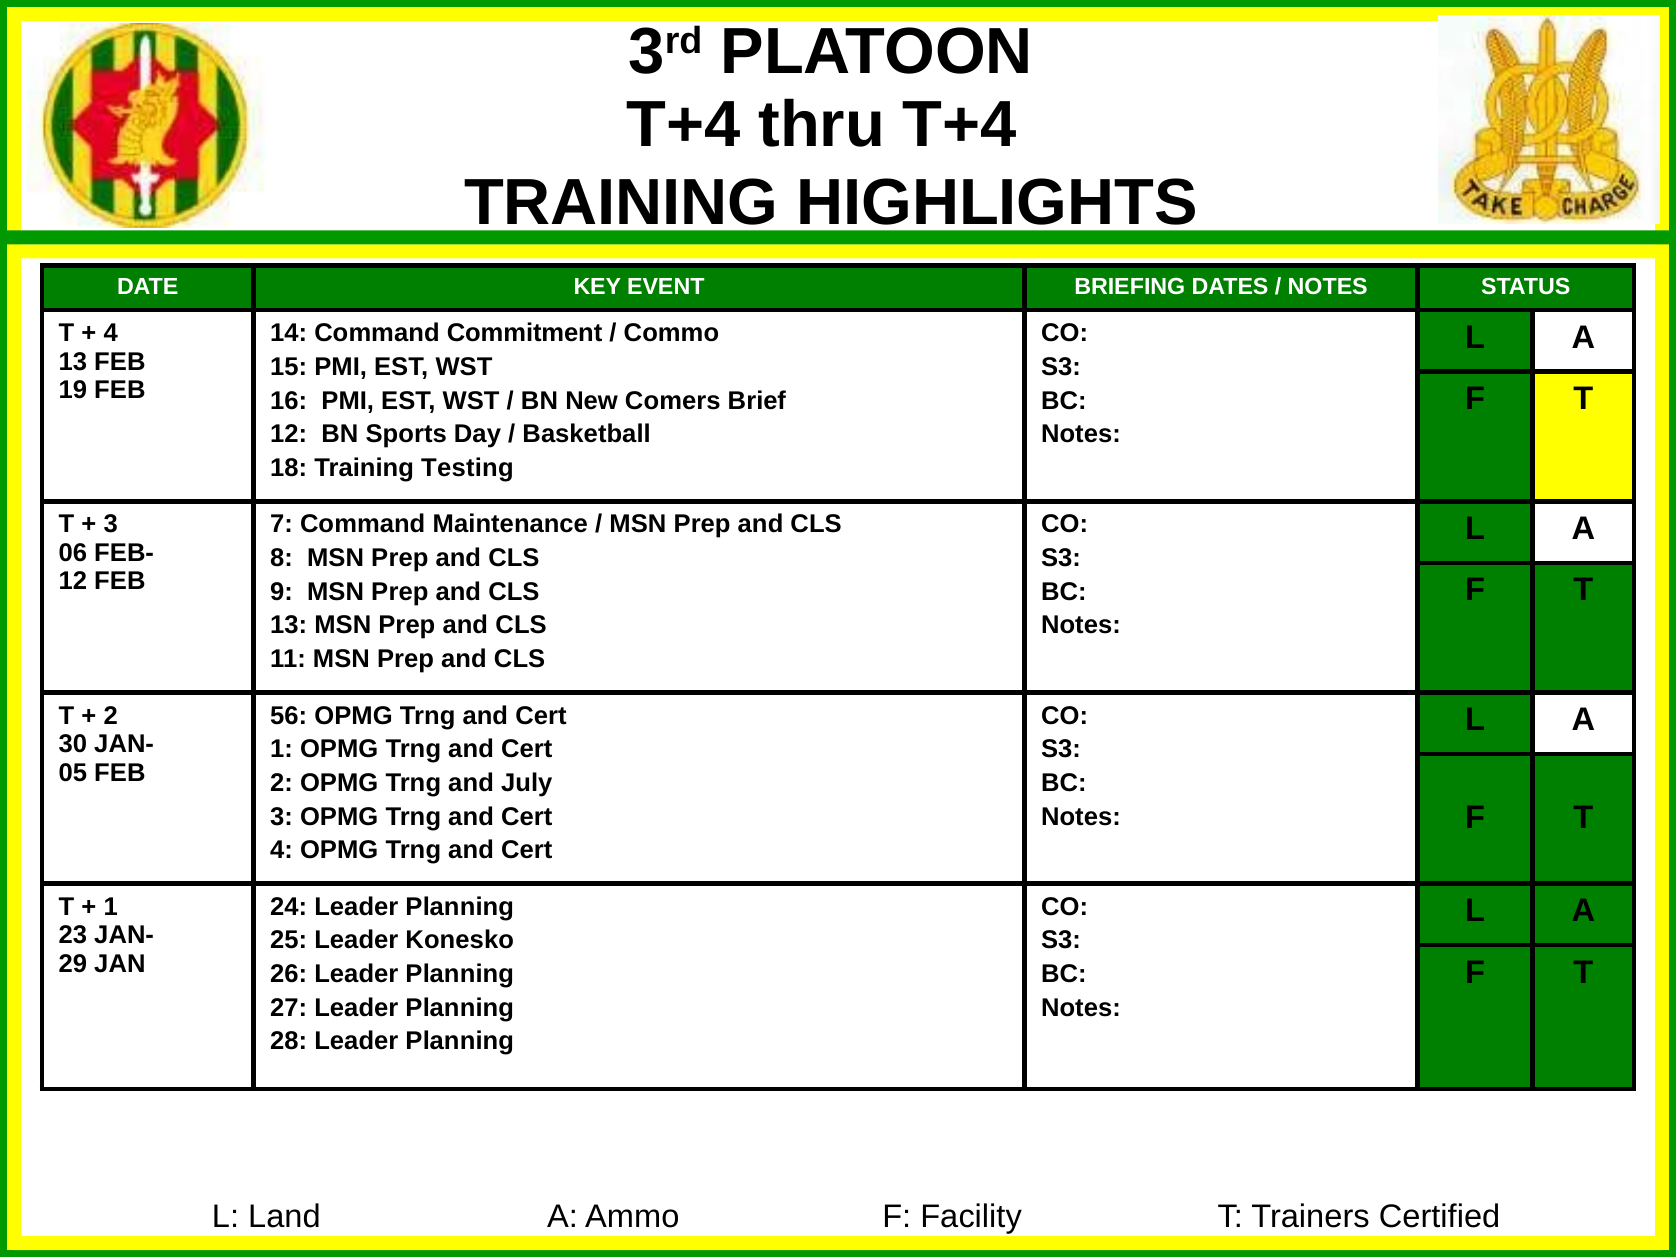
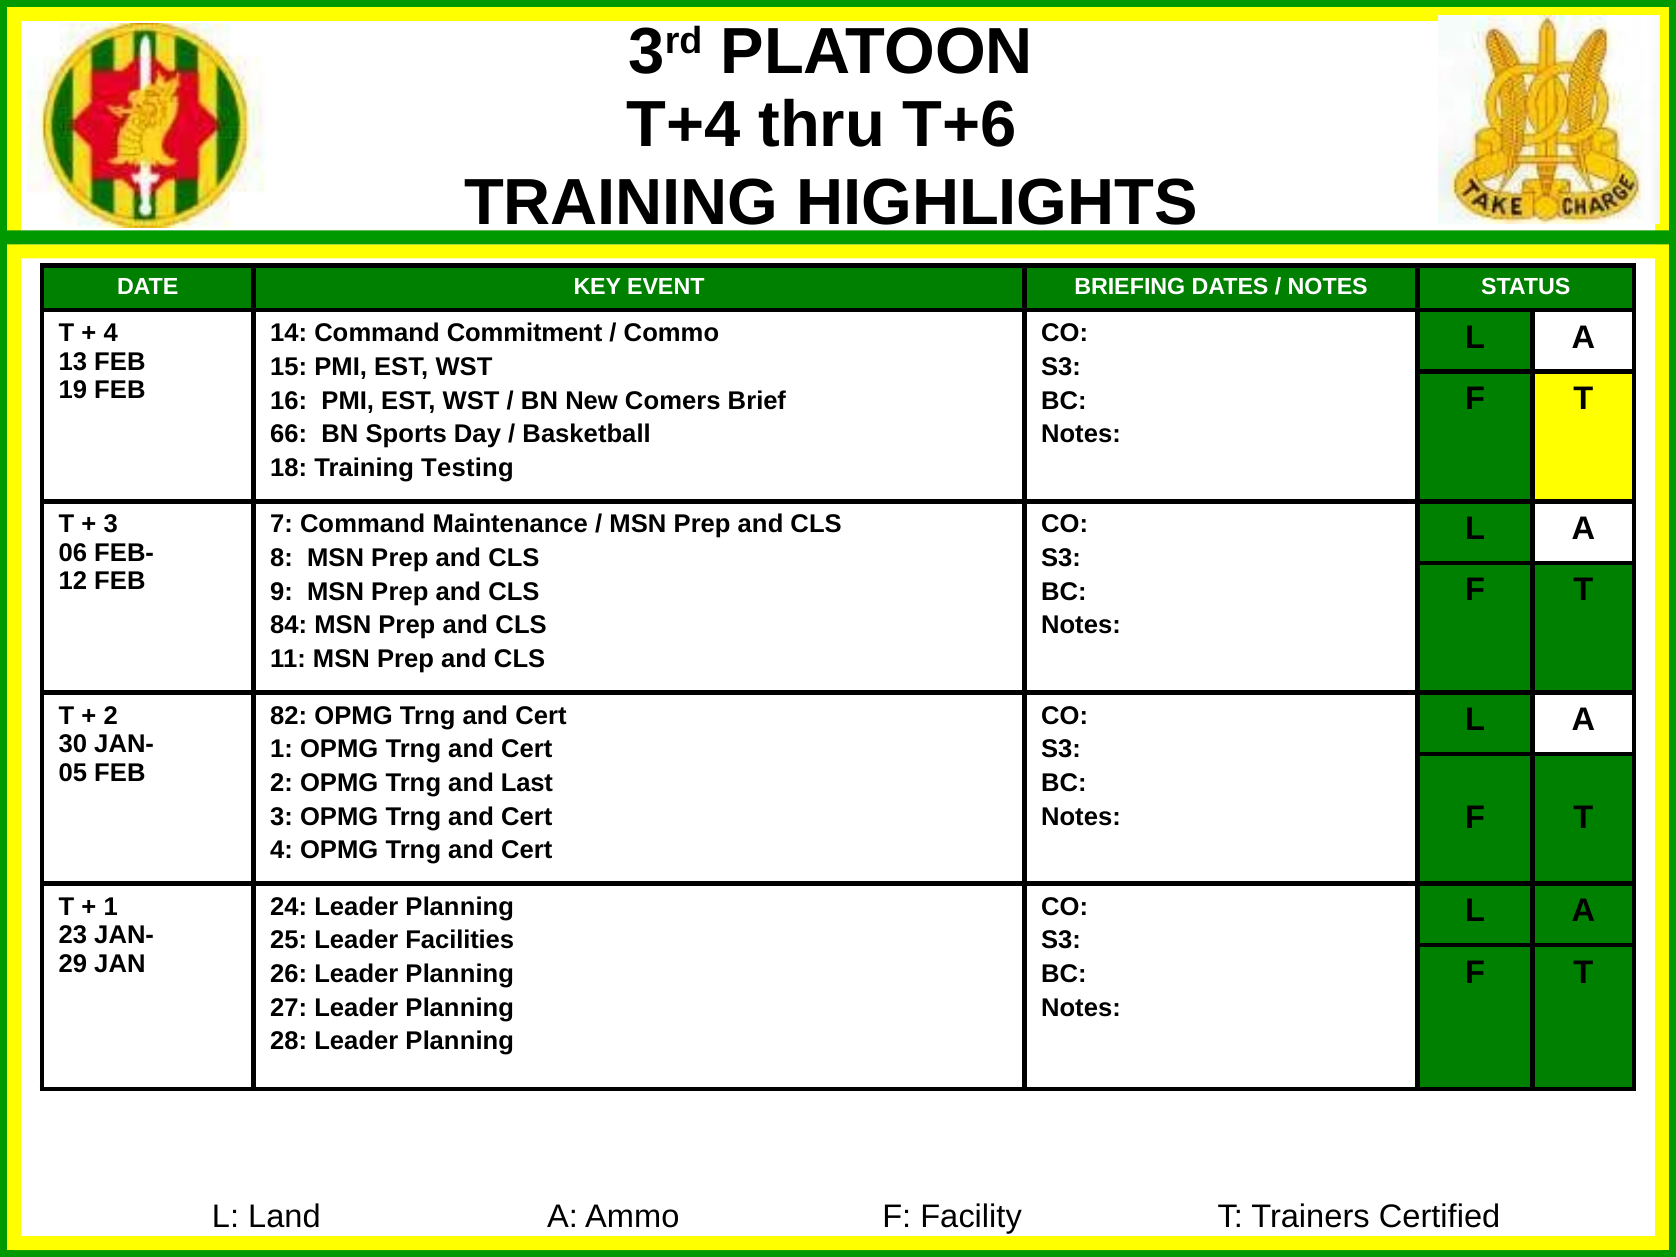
thru T+4: T+4 -> T+6 (960, 125)
12: 12 -> 66 (289, 434)
13: 13 -> 84 (289, 625)
56: 56 -> 82 (289, 716)
July: July -> Last (527, 783)
Konesko: Konesko -> Facilities (460, 940)
